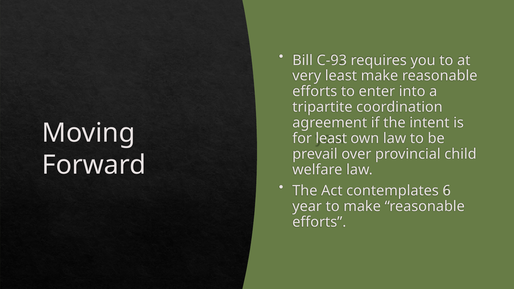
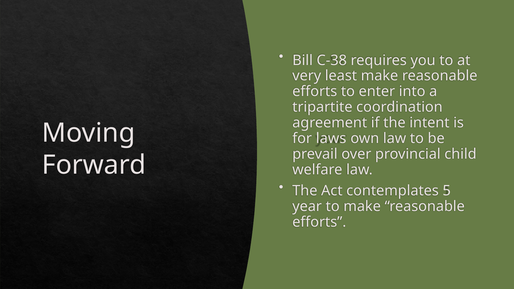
C-93: C-93 -> C-38 (332, 60)
for least: least -> laws (331, 138)
6: 6 -> 5 (447, 191)
